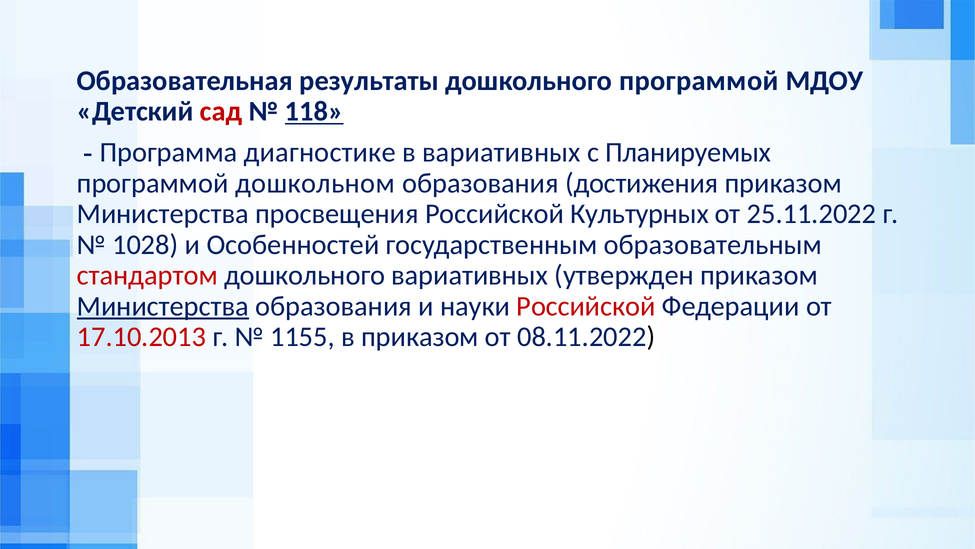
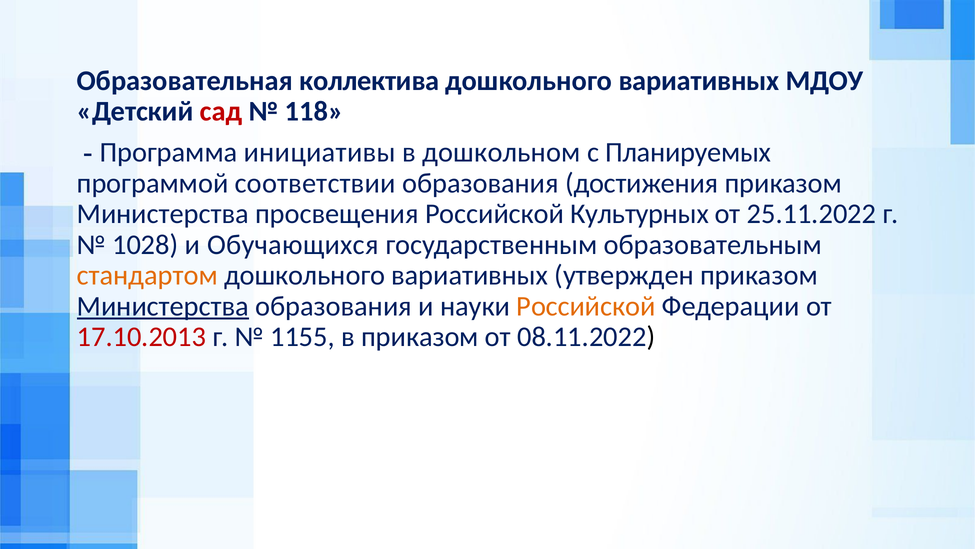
результаты: результаты -> коллектива (369, 81)
программой: программой -> вариативных (699, 81)
118 underline: present -> none (314, 111)
диагностике: диагностике -> инициативы (320, 152)
в вариативных: вариативных -> дошкольном (501, 152)
дошкольном: дошкольном -> соответствии (315, 183)
Особенностей: Особенностей -> Обучающихся (293, 245)
стандартом colour: red -> orange (147, 275)
Российской colour: red -> orange (586, 306)
